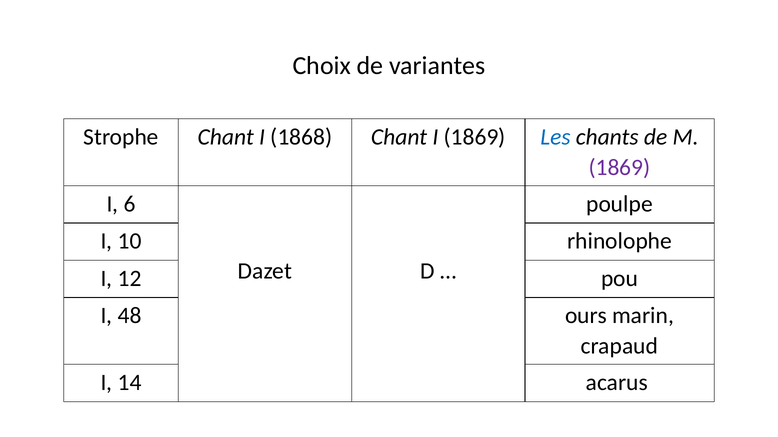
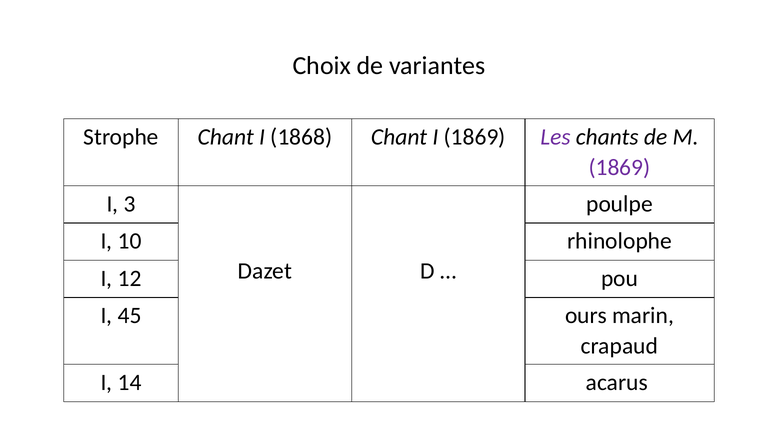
Les colour: blue -> purple (555, 137)
6: 6 -> 3 (130, 204)
48: 48 -> 45 (130, 316)
